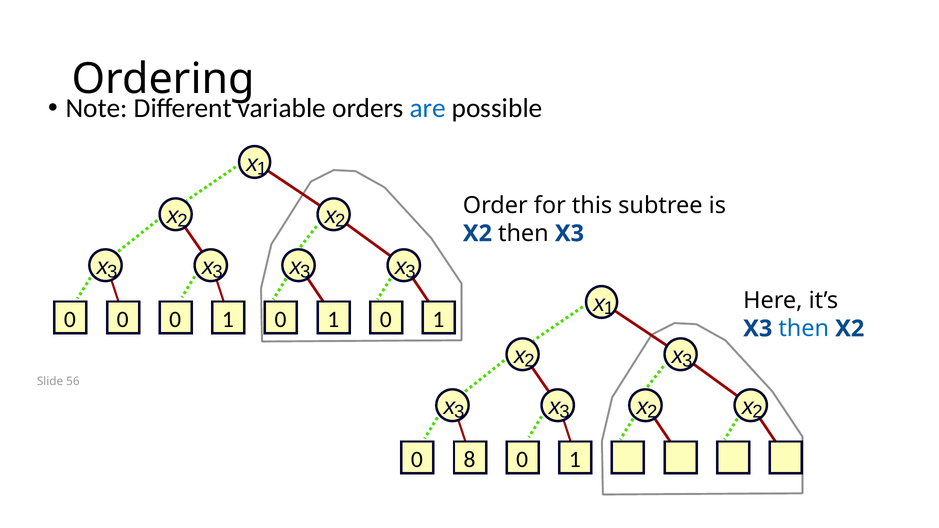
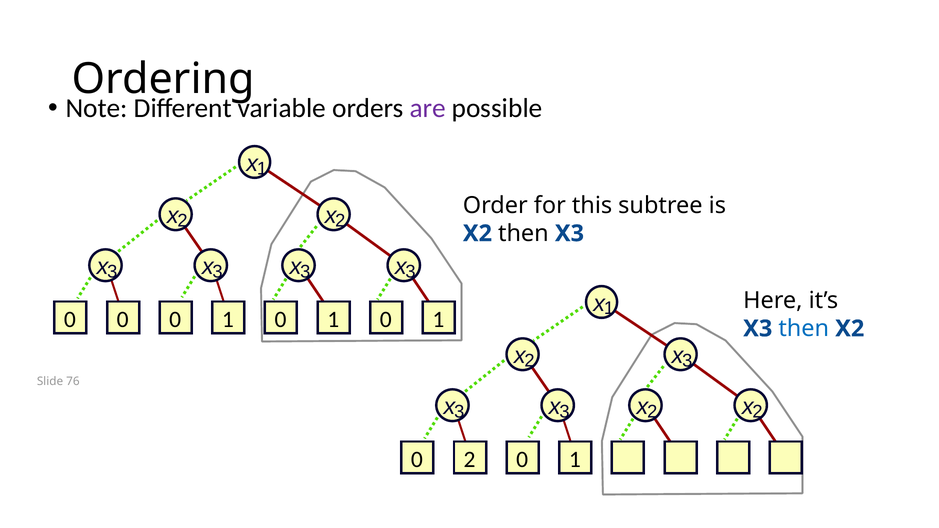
are colour: blue -> purple (428, 108)
56: 56 -> 76 (73, 382)
0 8: 8 -> 2 (470, 460)
